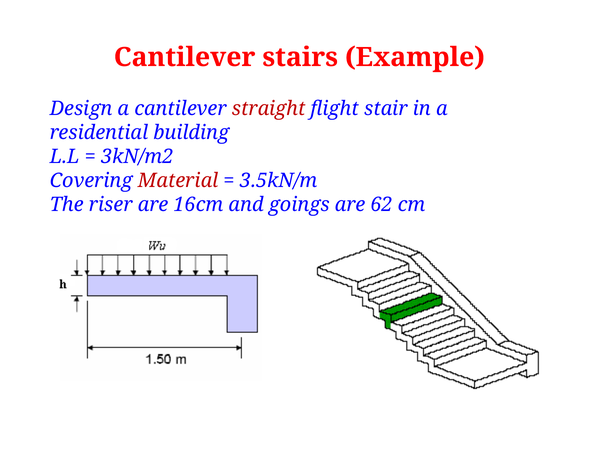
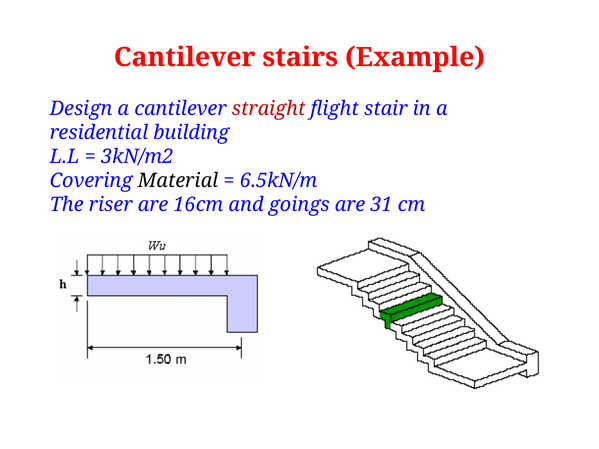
Material colour: red -> black (178, 181)
3.5kN/m: 3.5kN/m -> 6.5kN/m (279, 181)
62: 62 -> 31 (382, 205)
